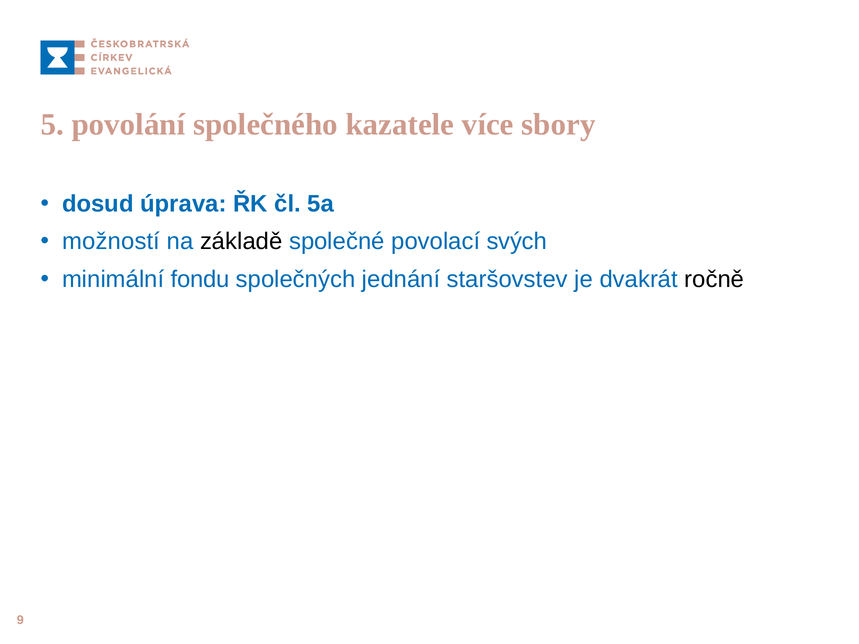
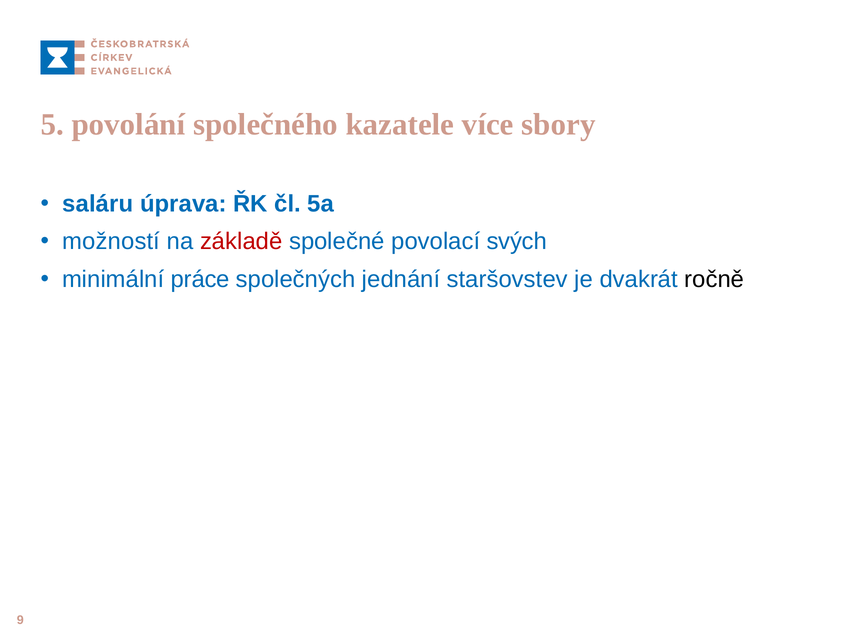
dosud: dosud -> saláru (98, 204)
základě colour: black -> red (241, 242)
fondu: fondu -> práce (200, 279)
